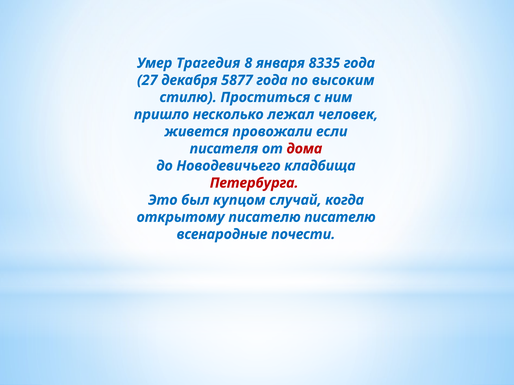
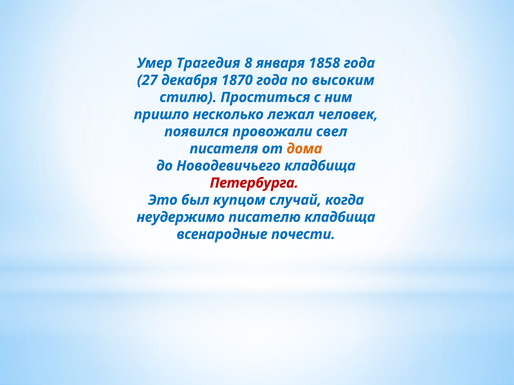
8335: 8335 -> 1858 (324, 63)
5877: 5877 -> 1870 (237, 80)
живется: живется -> появился (197, 132)
если: если -> свел (332, 132)
дома colour: red -> orange (304, 149)
открытому: открытому -> неудержимо (181, 217)
писателю писателю: писателю -> кладбища (340, 217)
